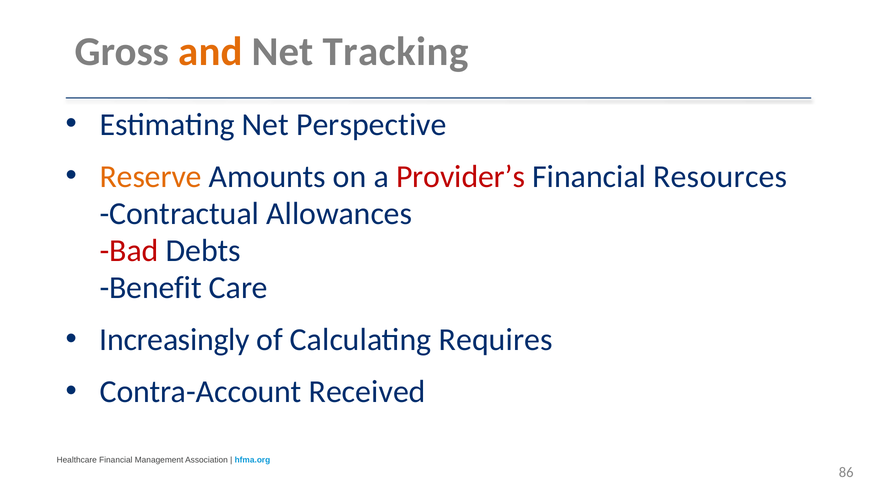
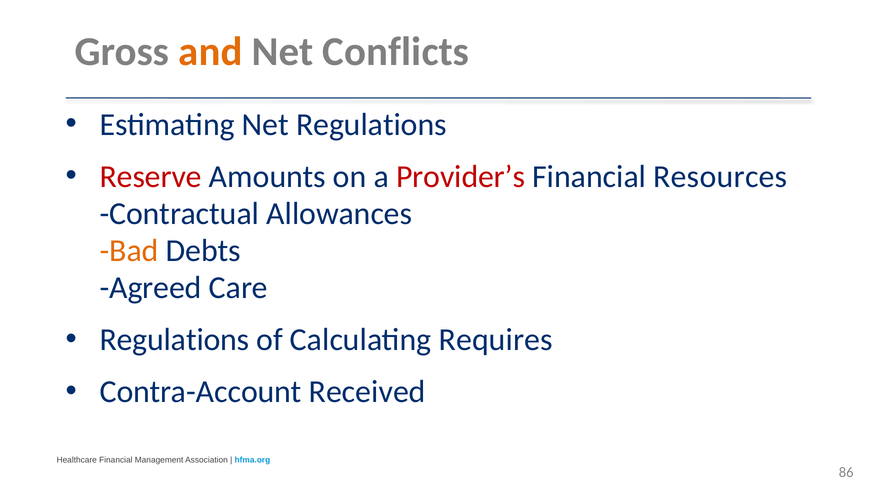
Tracking: Tracking -> Conflicts (396, 52)
Net Perspective: Perspective -> Regulations (371, 124)
Reserve colour: orange -> red (151, 176)
Bad colour: red -> orange (129, 250)
Benefit: Benefit -> Agreed (151, 287)
Increasingly: Increasingly -> Regulations (174, 339)
